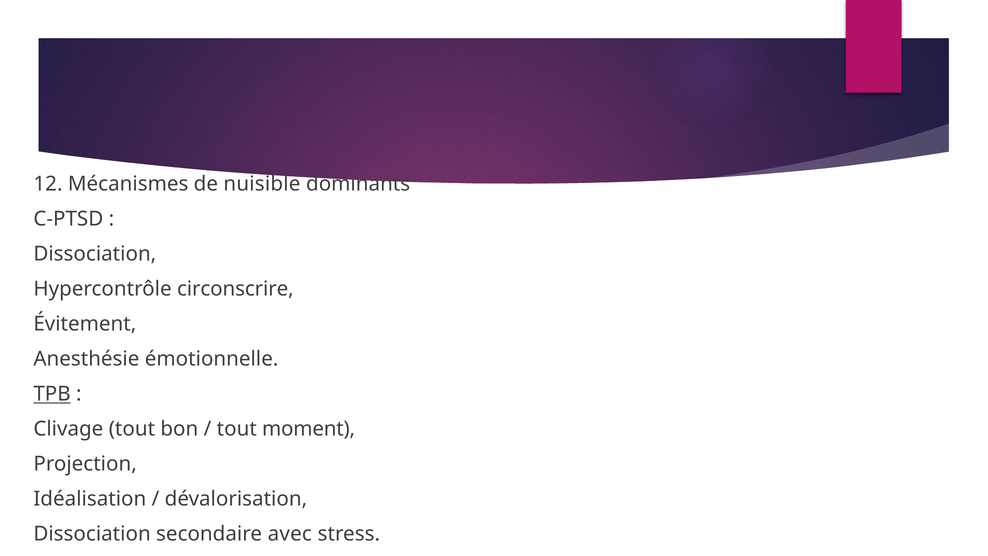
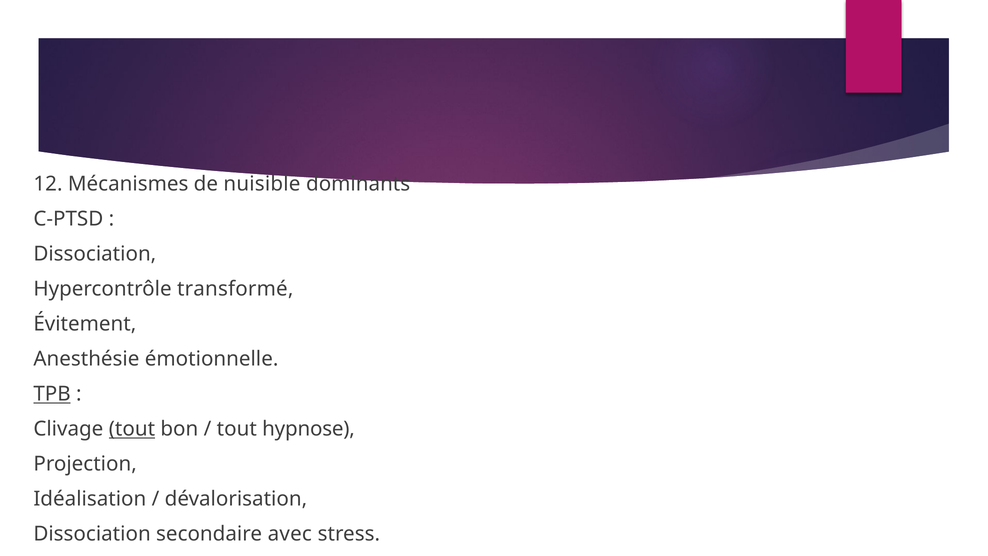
circonscrire: circonscrire -> transformé (235, 289)
tout underline: none -> present (132, 429)
moment: moment -> hypnose (309, 429)
